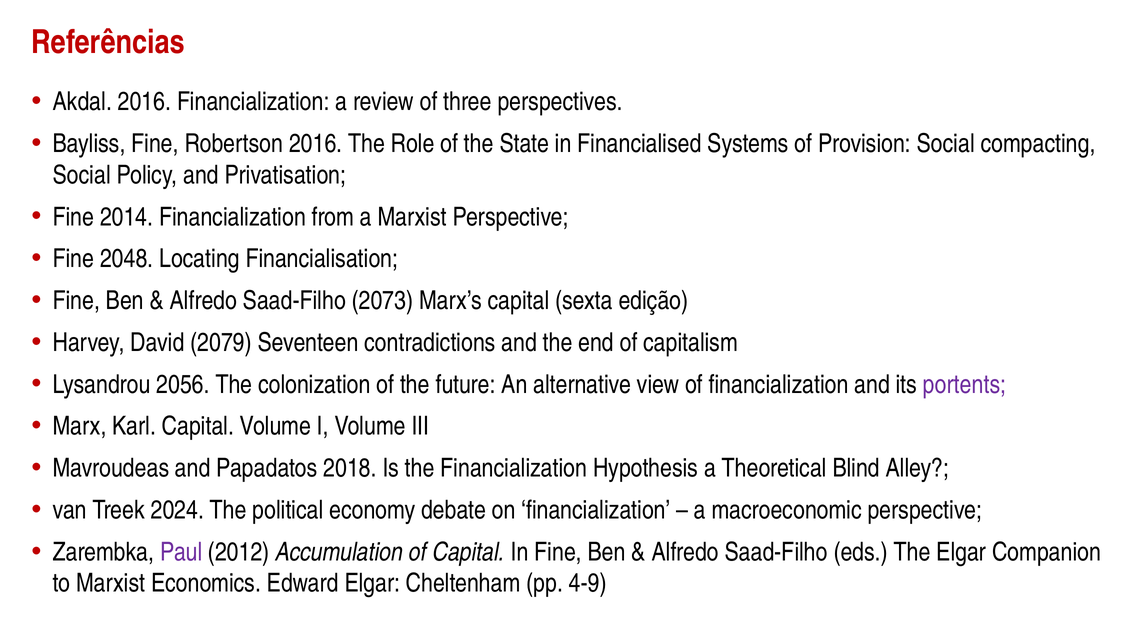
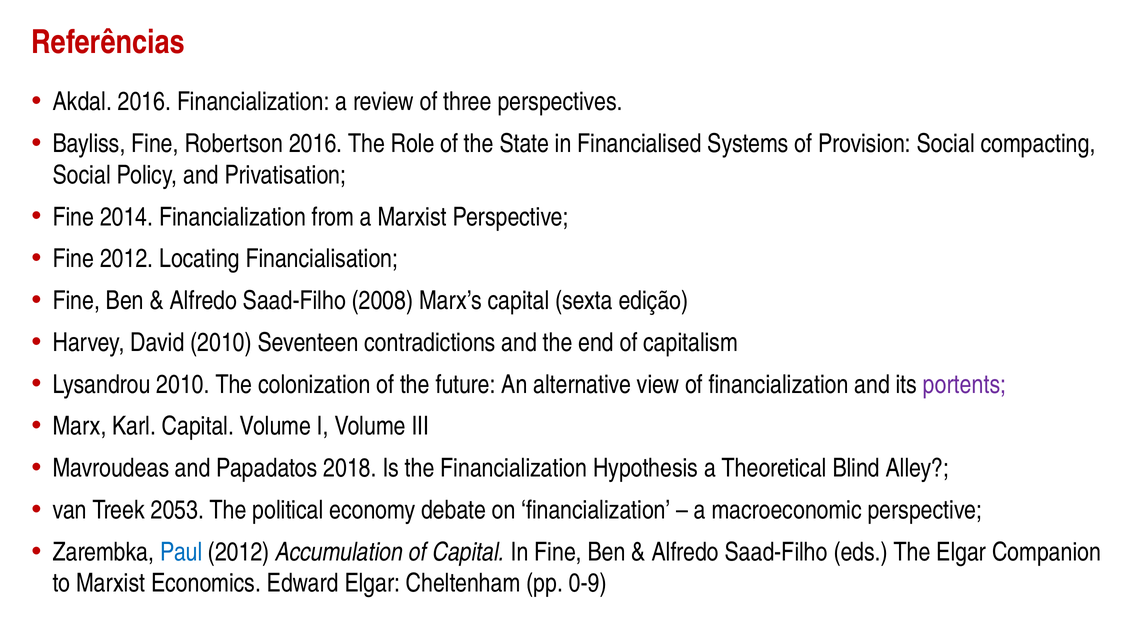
Fine 2048: 2048 -> 2012 (127, 259)
2073: 2073 -> 2008 (382, 301)
David 2079: 2079 -> 2010 (221, 343)
Lysandrou 2056: 2056 -> 2010 (183, 385)
2024: 2024 -> 2053 (177, 510)
Paul colour: purple -> blue (181, 552)
4-9: 4-9 -> 0-9 (588, 583)
